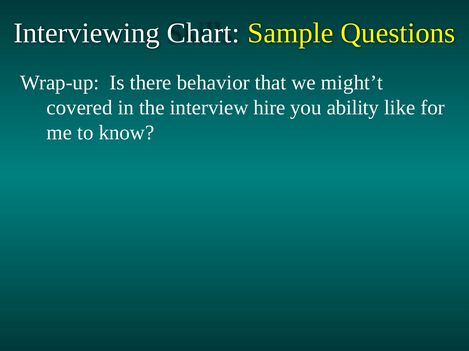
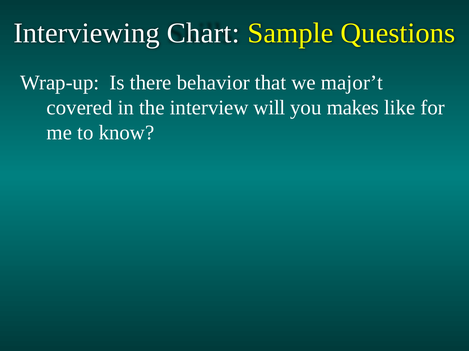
might’t: might’t -> major’t (352, 83)
hire: hire -> will (270, 108)
ability: ability -> makes (353, 108)
